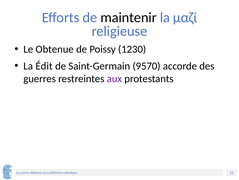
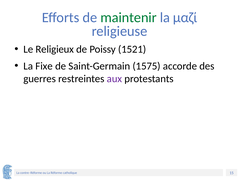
maintenir colour: black -> green (129, 17)
Obtenue: Obtenue -> Religieux (55, 49)
1230: 1230 -> 1521 (132, 49)
Édit: Édit -> Fixe (44, 66)
9570: 9570 -> 1575 (147, 66)
